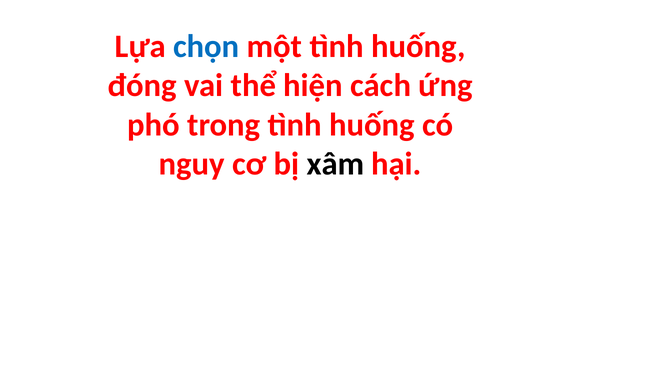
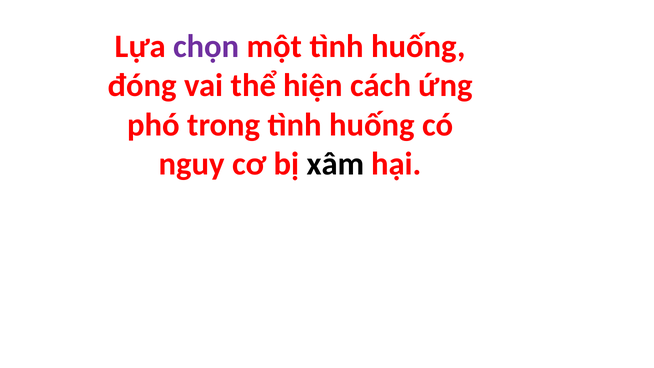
chọn colour: blue -> purple (206, 46)
